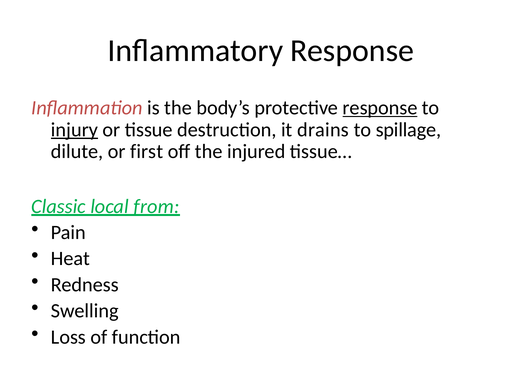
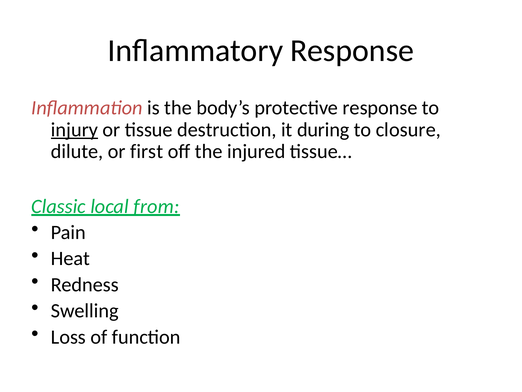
response underline: present -> none (380, 108)
drains: drains -> during (323, 129)
spillage: spillage -> closure (408, 129)
